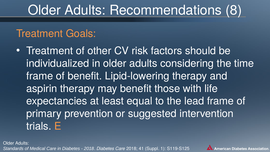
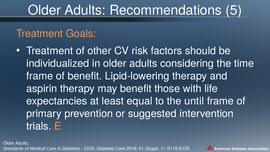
8: 8 -> 5 (234, 10)
lead: lead -> until (194, 101)
